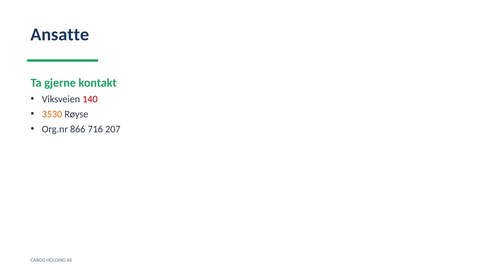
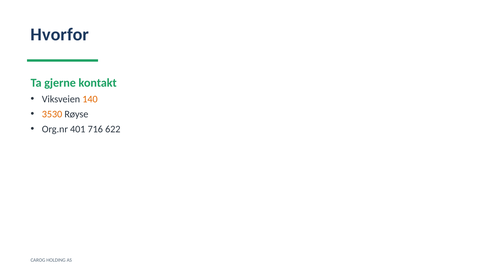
Ansatte: Ansatte -> Hvorfor (60, 34)
140 colour: red -> orange (90, 99)
866: 866 -> 401 (78, 129)
207: 207 -> 622 (113, 129)
